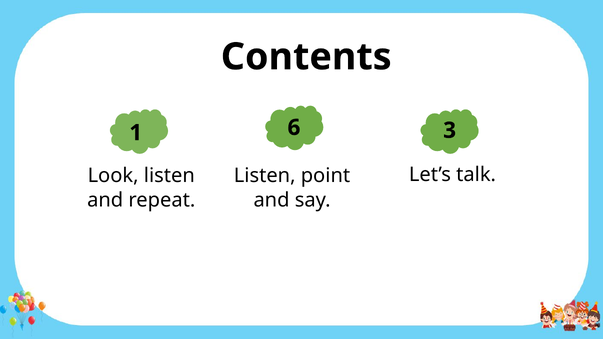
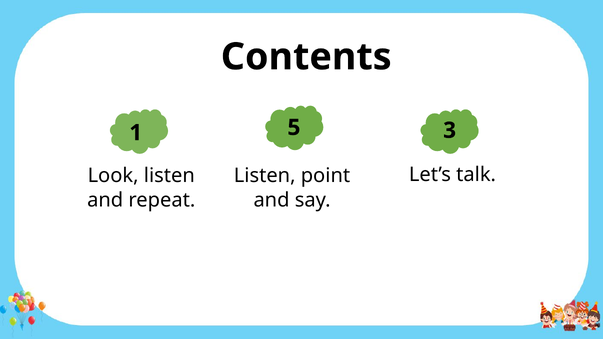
6: 6 -> 5 (294, 128)
